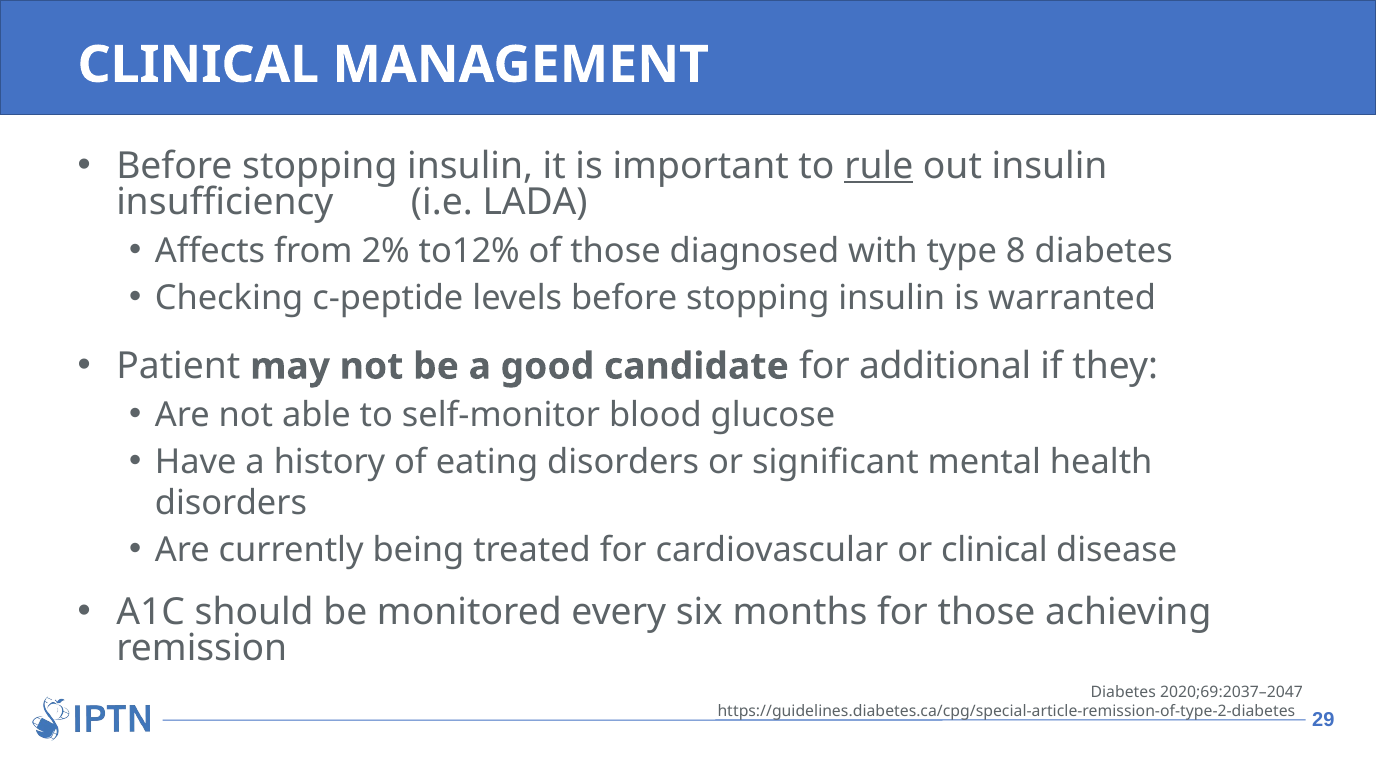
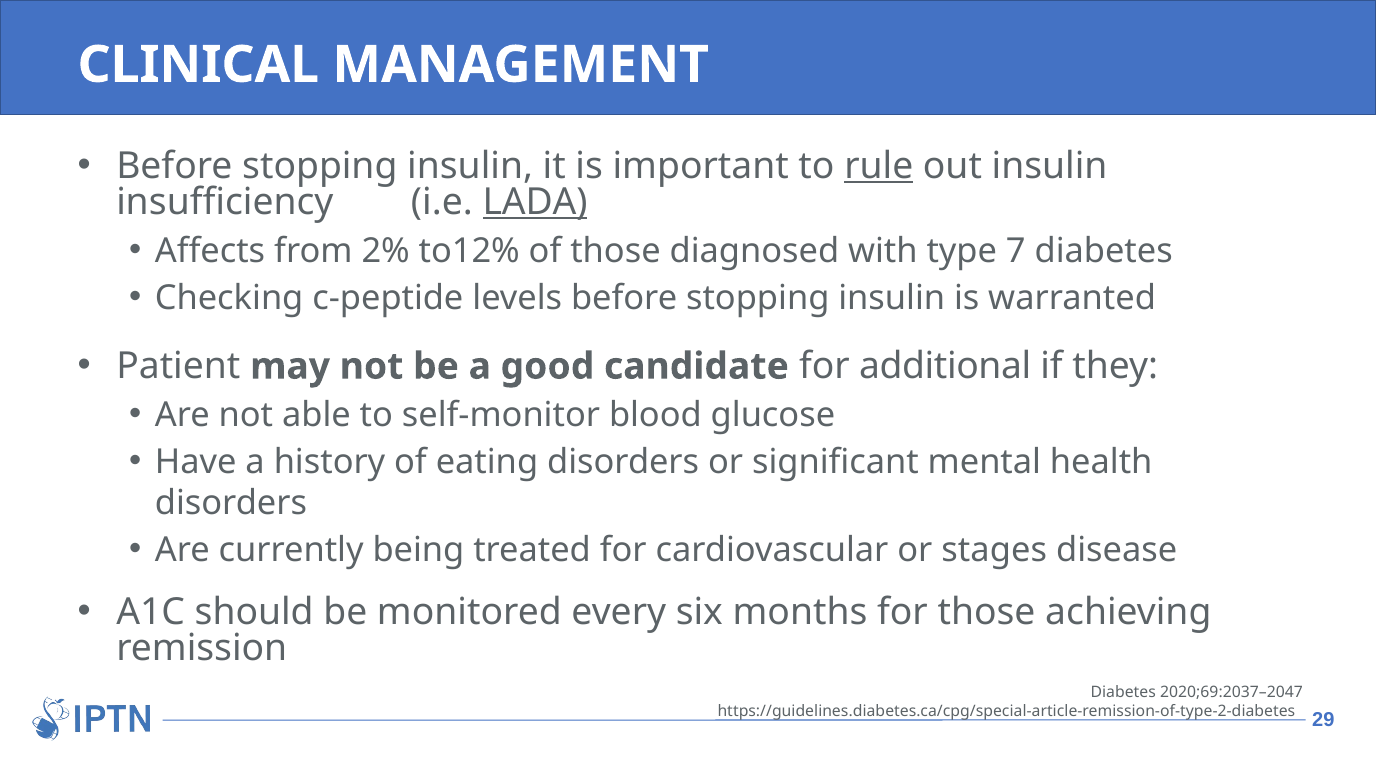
LADA underline: none -> present (535, 202)
8: 8 -> 7 (1016, 251)
or clinical: clinical -> stages (994, 550)
